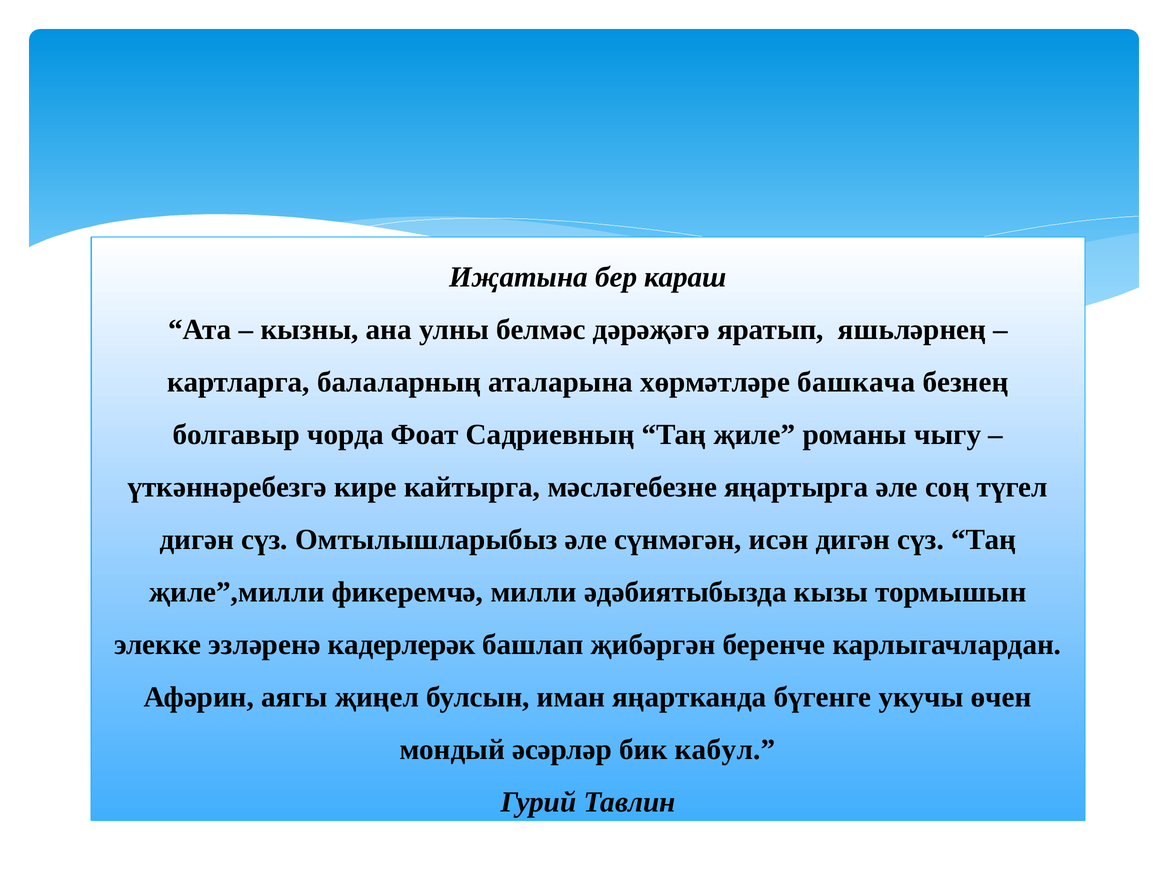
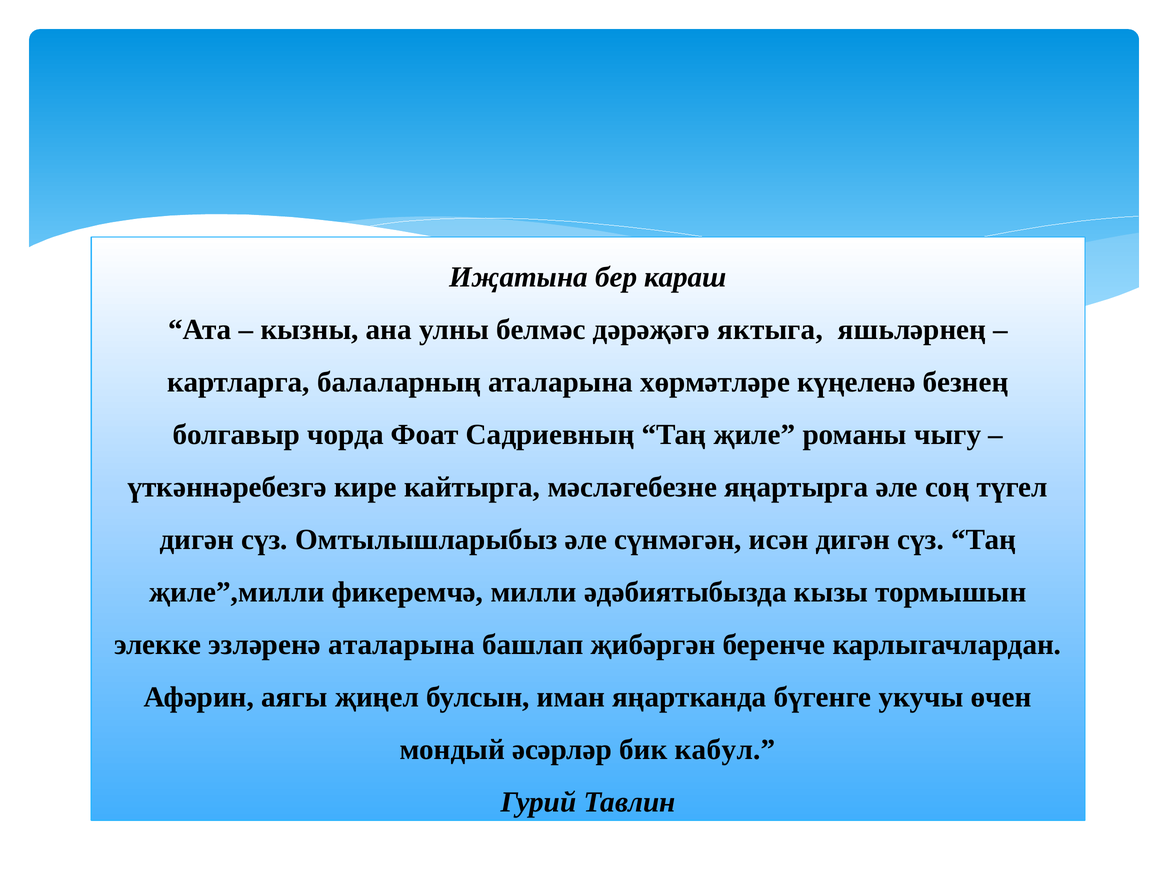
яратып: яратып -> яктыга (770, 329)
башкача: башкача -> күңеленә (857, 382)
эзләренә кадерлерәк: кадерлерәк -> аталарына (402, 645)
